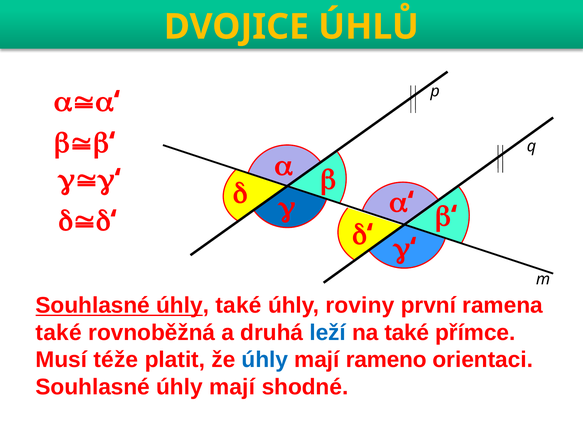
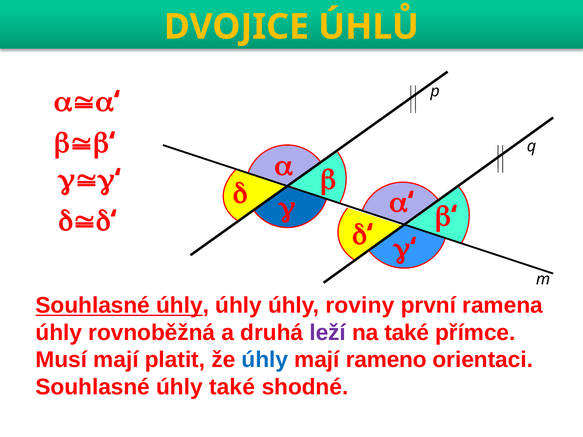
Souhlasné úhly také: také -> úhly (239, 306)
také: také -> úhly (59, 333)
leží colour: blue -> purple (328, 333)
Musí téže: téže -> mají (116, 360)
Souhlasné úhly mají: mají -> také (232, 387)
